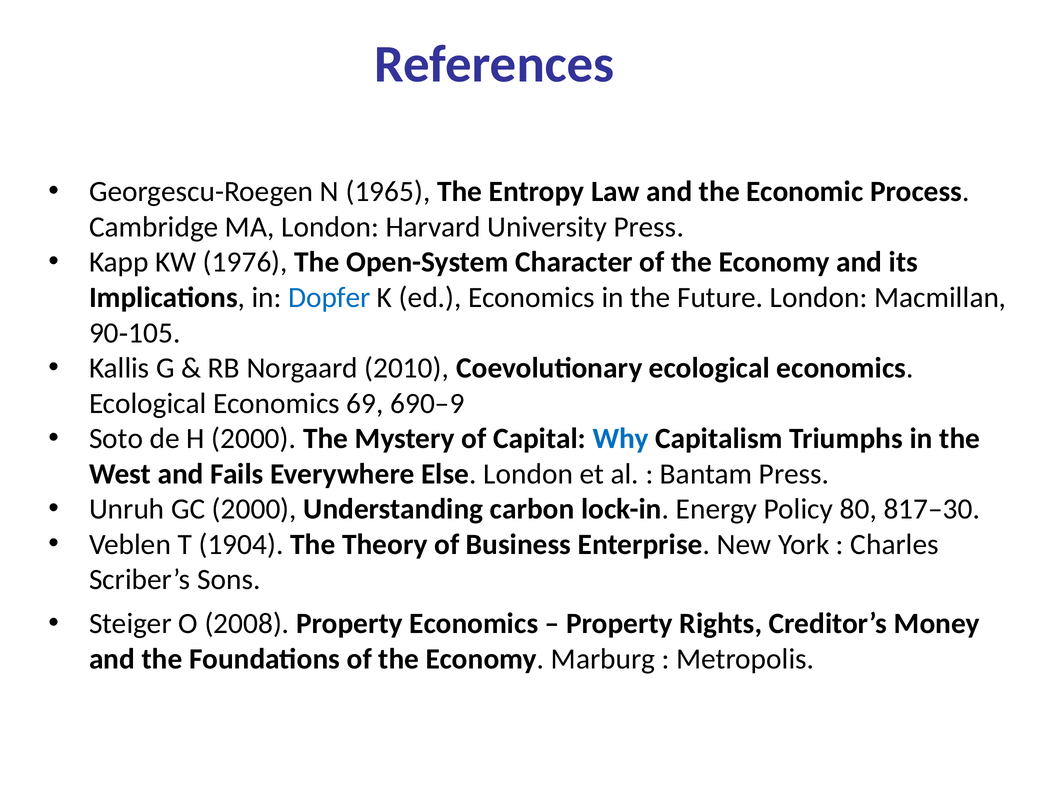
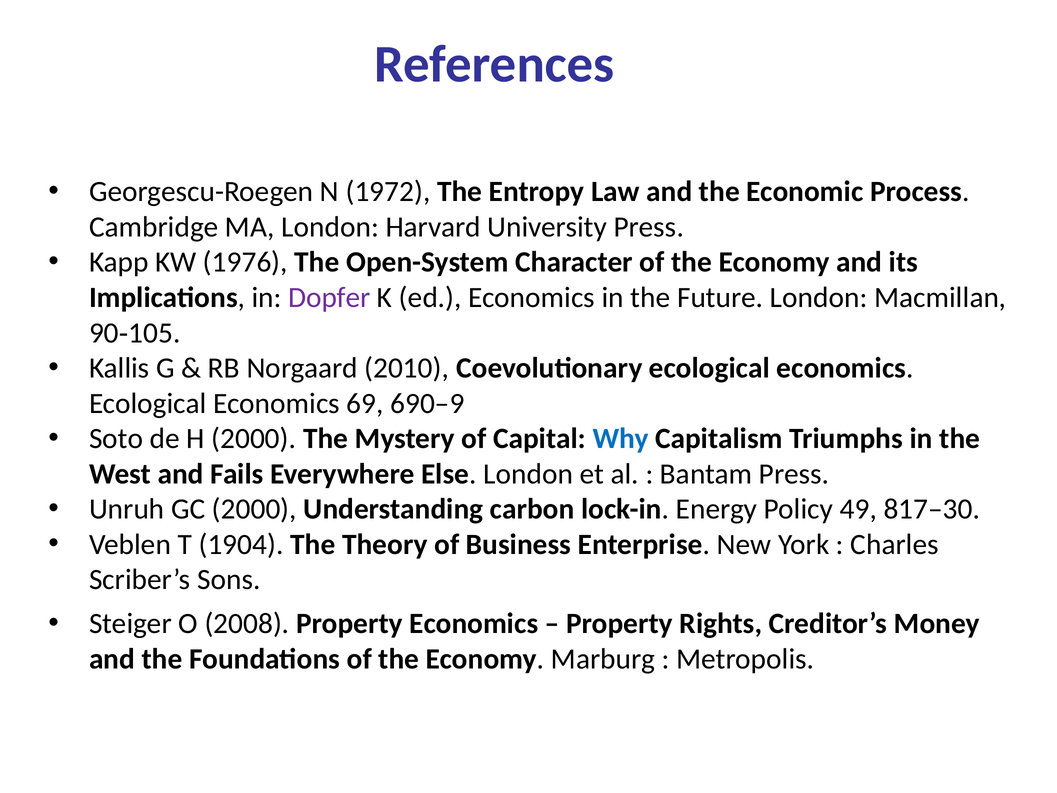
1965: 1965 -> 1972 (388, 192)
Dopfer colour: blue -> purple (329, 297)
80: 80 -> 49 (858, 509)
